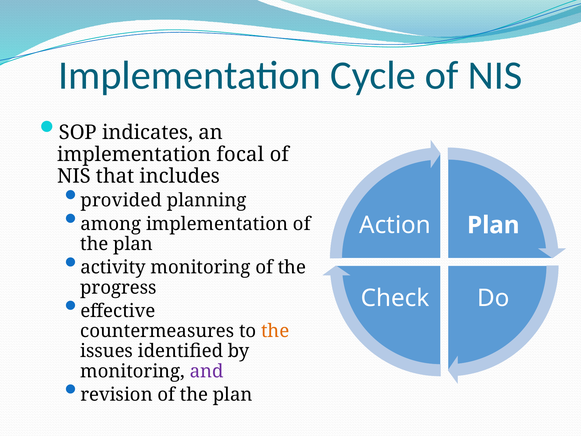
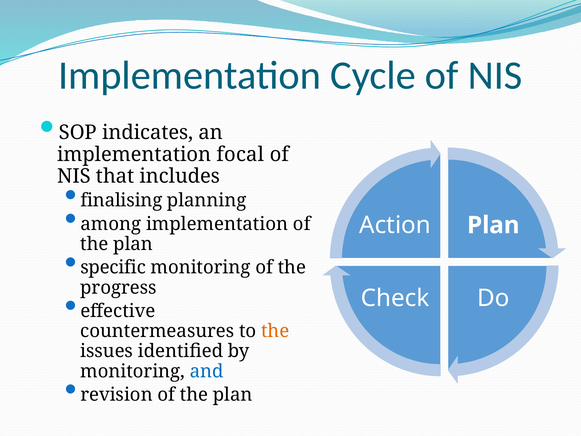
provided: provided -> finalising (121, 200)
activity: activity -> specific (113, 267)
and colour: purple -> blue (207, 371)
